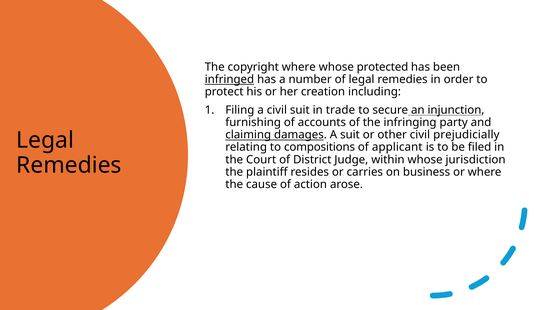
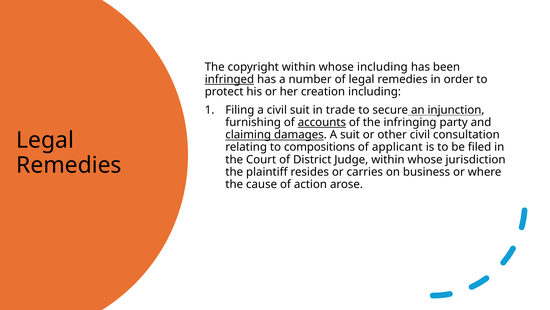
copyright where: where -> within (299, 67)
whose protected: protected -> including (382, 67)
accounts underline: none -> present (322, 122)
prejudicially: prejudicially -> consultation (466, 134)
